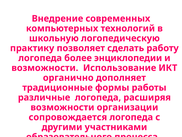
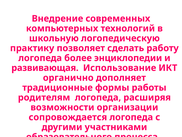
возможности: возможности -> развивающая (45, 68)
различные: различные -> родителям (44, 97)
